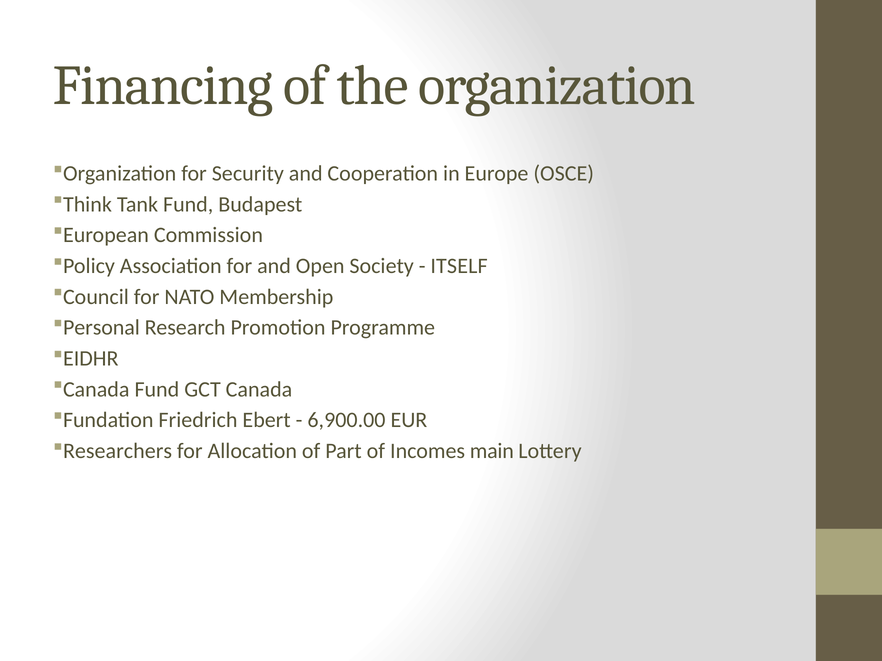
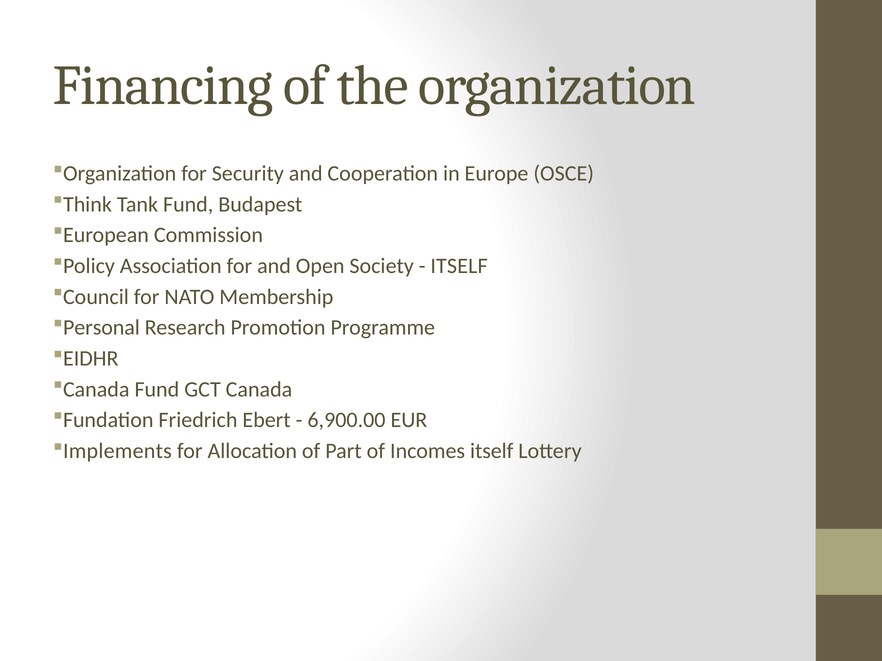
Researchers: Researchers -> Implements (117, 451)
Incomes main: main -> itself (492, 451)
